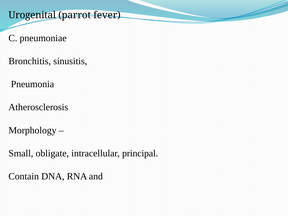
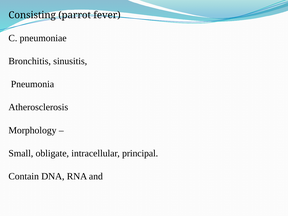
Urogenital: Urogenital -> Consisting (32, 15)
